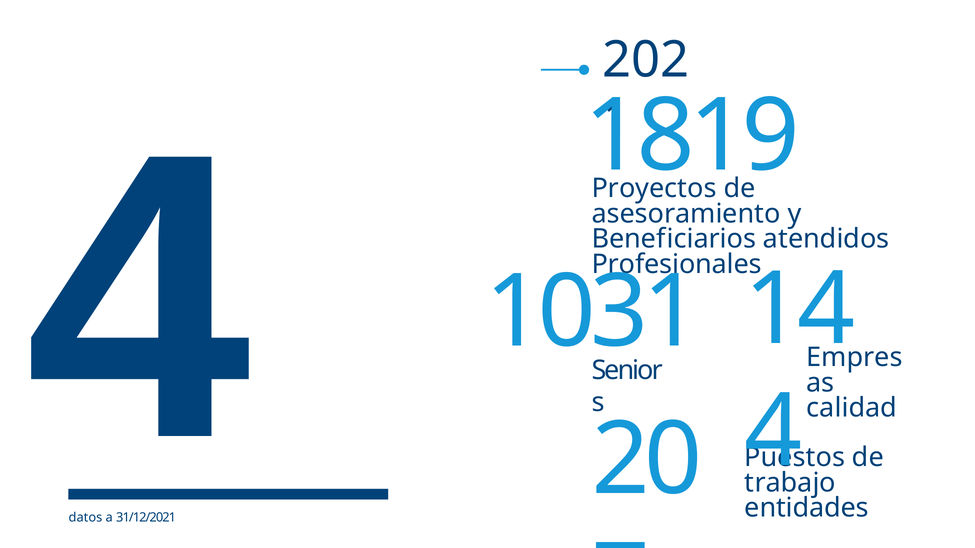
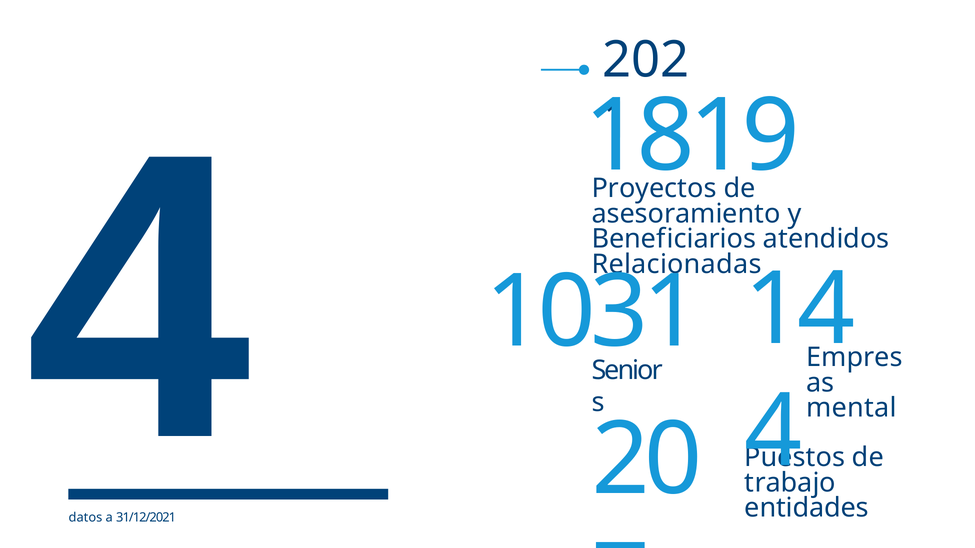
Profesionales: Profesionales -> Relacionadas (677, 265)
calidad: calidad -> mental (852, 408)
